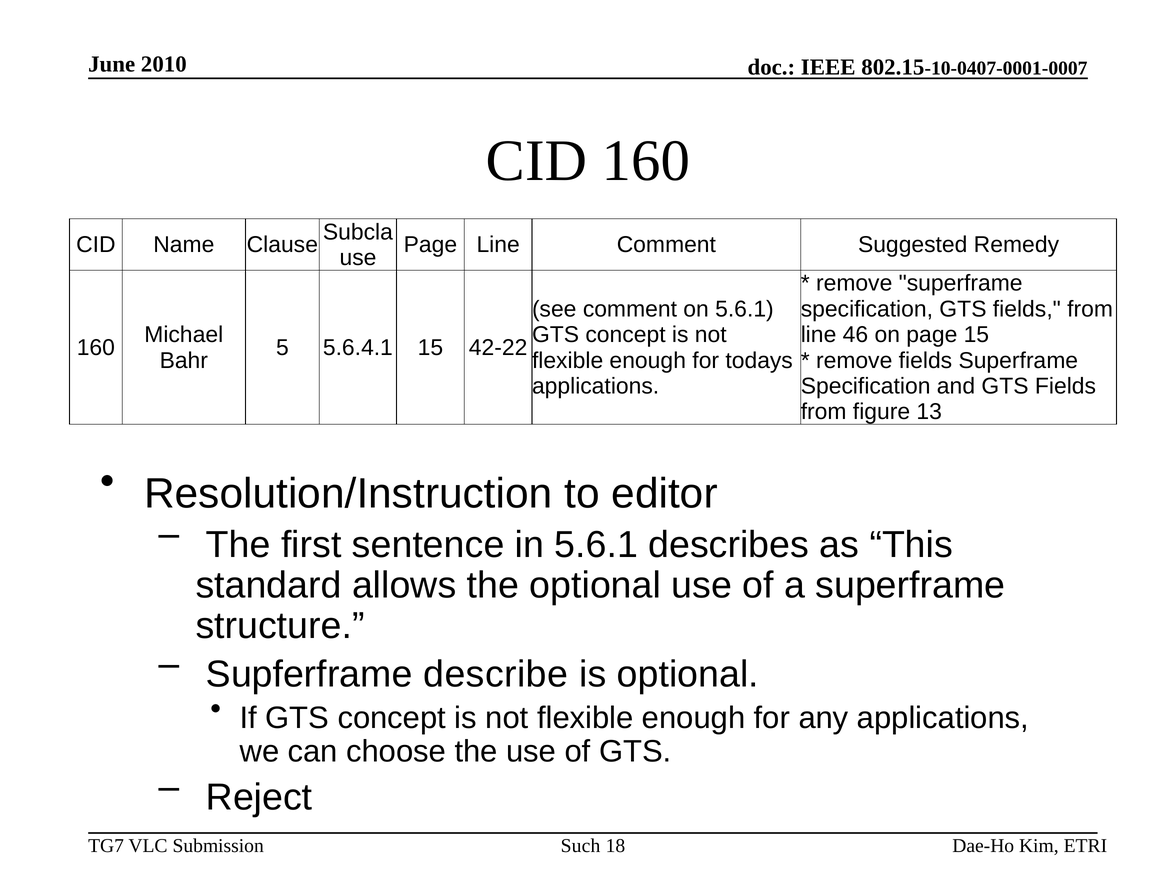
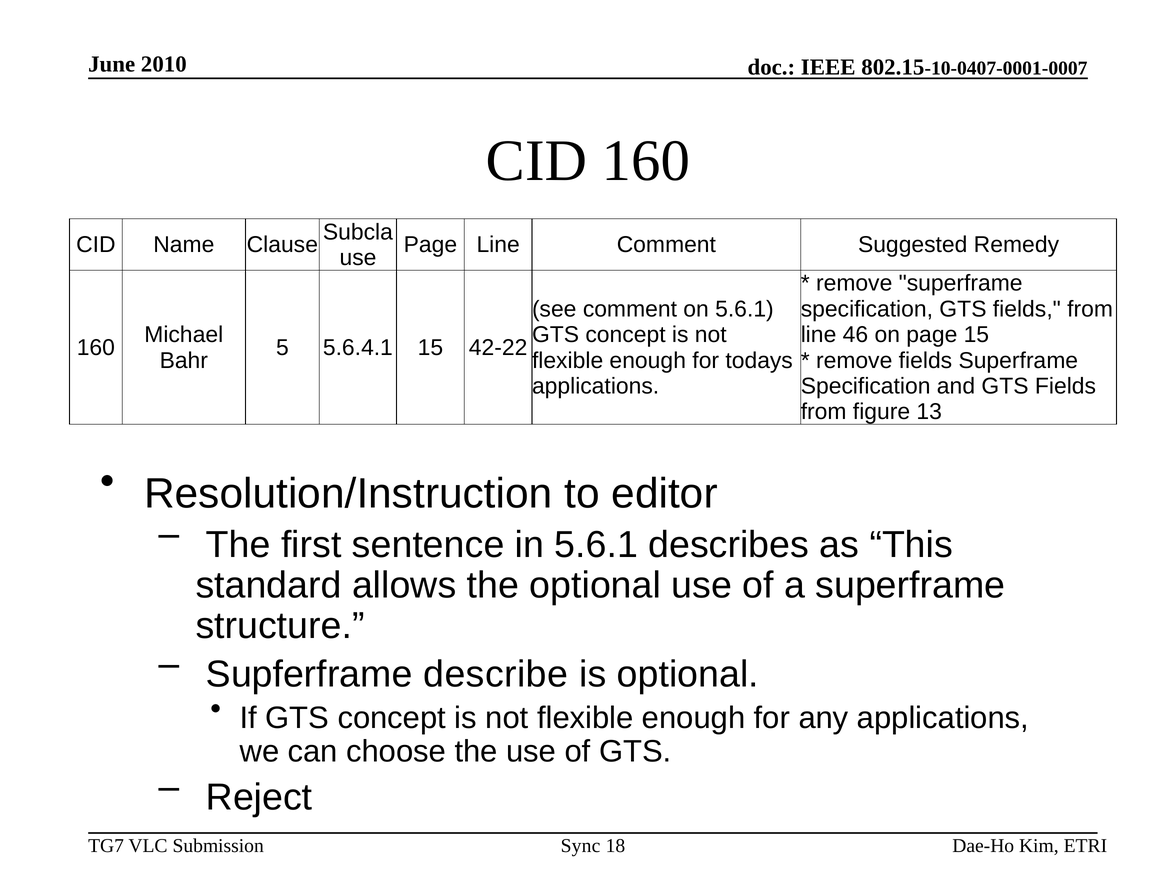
Such: Such -> Sync (581, 846)
